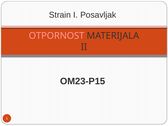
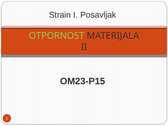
OTPORNOST colour: pink -> light green (57, 36)
